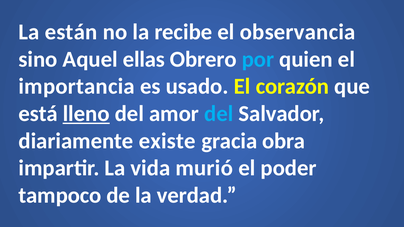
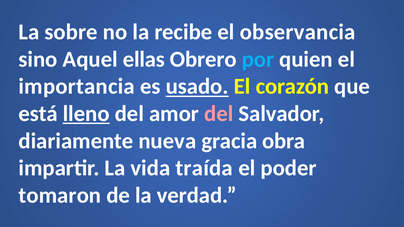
están: están -> sobre (71, 32)
usado underline: none -> present (197, 87)
del colour: light blue -> pink (219, 114)
existe: existe -> nueva (167, 141)
murió: murió -> traída (204, 168)
tampoco: tampoco -> tomaron (60, 196)
